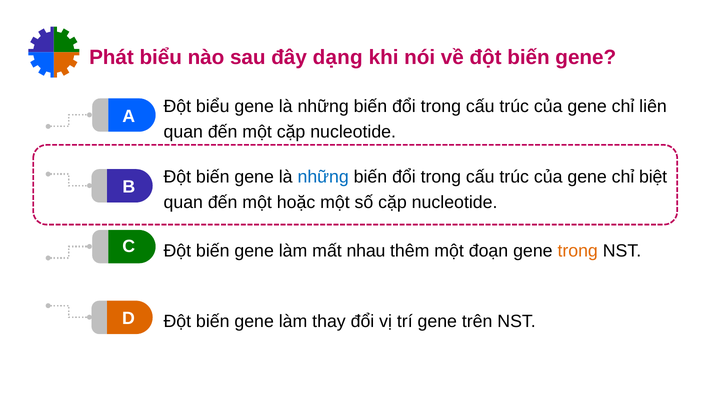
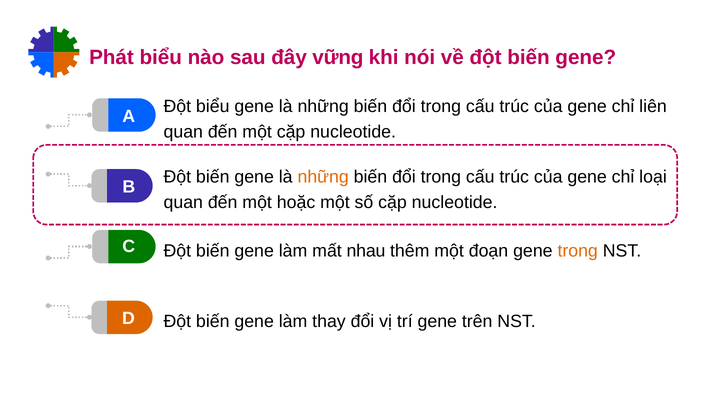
dạng: dạng -> vững (338, 57)
những colour: blue -> orange (323, 177)
biệt: biệt -> loại (653, 177)
